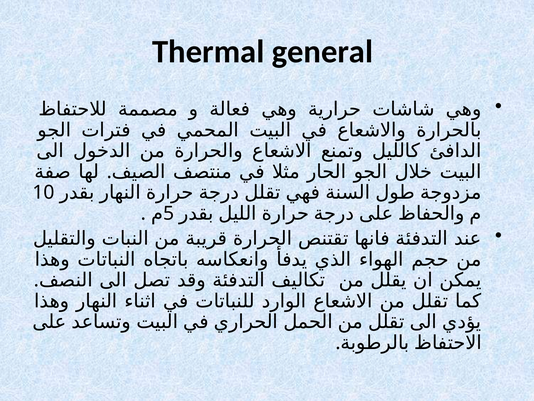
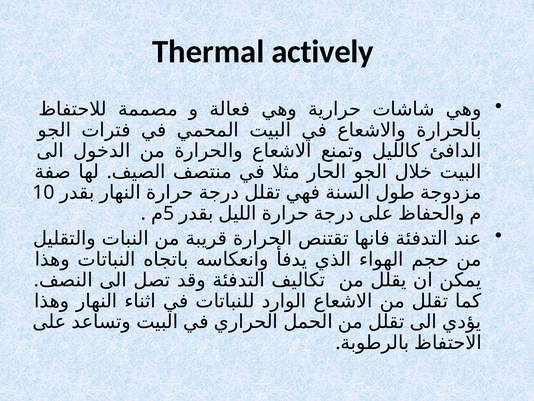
general: general -> actively (323, 52)
